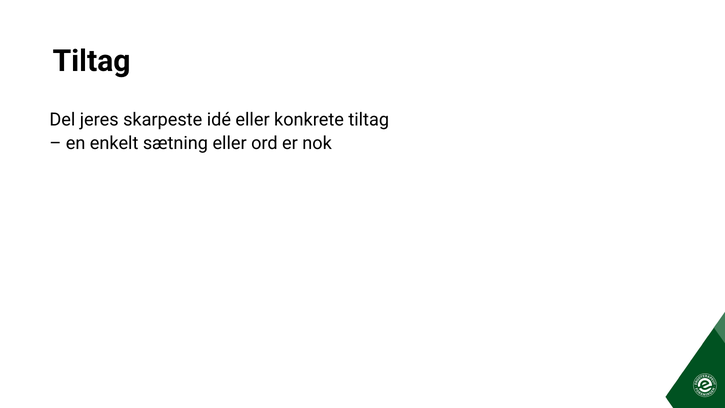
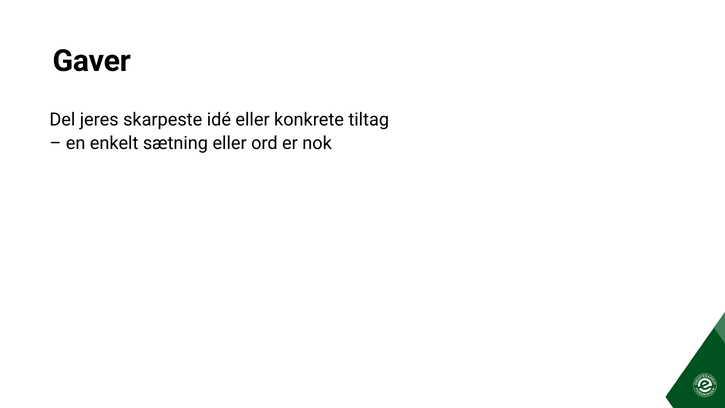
Tiltag: Tiltag -> Gaver (92, 61)
